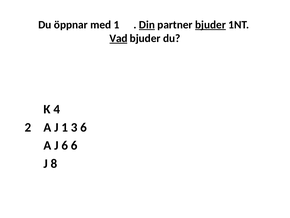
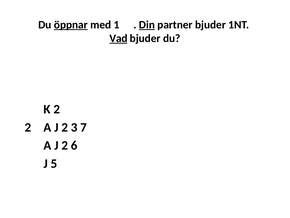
öppnar underline: none -> present (71, 25)
bjuder underline: present -> none (210, 25)
4: 4 -> 2 (57, 109)
1: 1 -> 2 (65, 127)
3 6: 6 -> 7 (84, 127)
6: 6 -> 2 (65, 145)
8: 8 -> 5 (54, 163)
